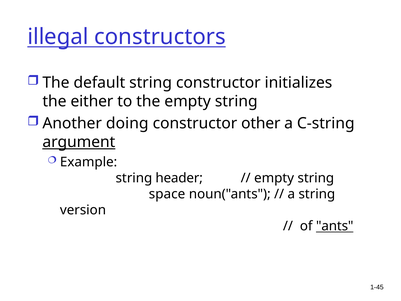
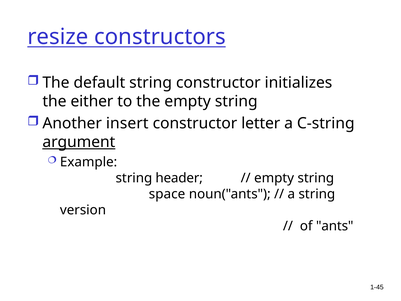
illegal: illegal -> resize (58, 37)
doing: doing -> insert (127, 123)
other: other -> letter (261, 123)
ants underline: present -> none (335, 226)
